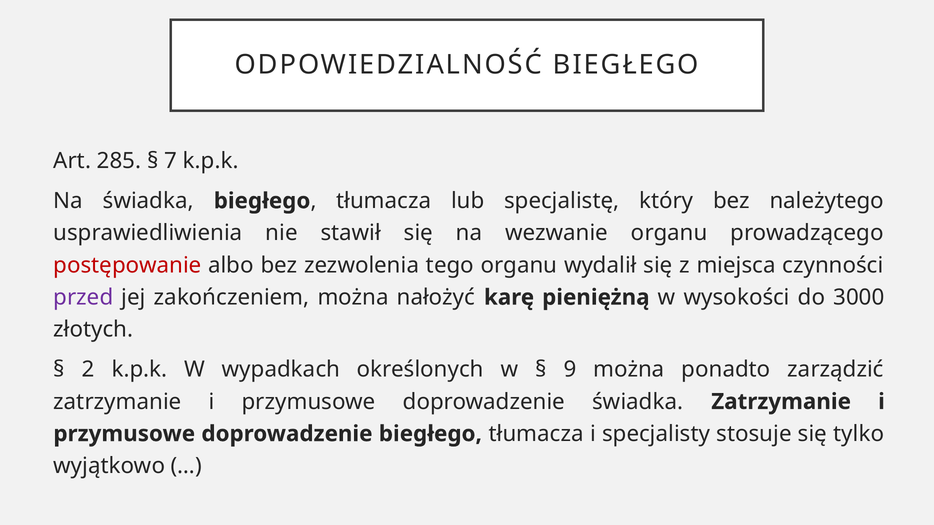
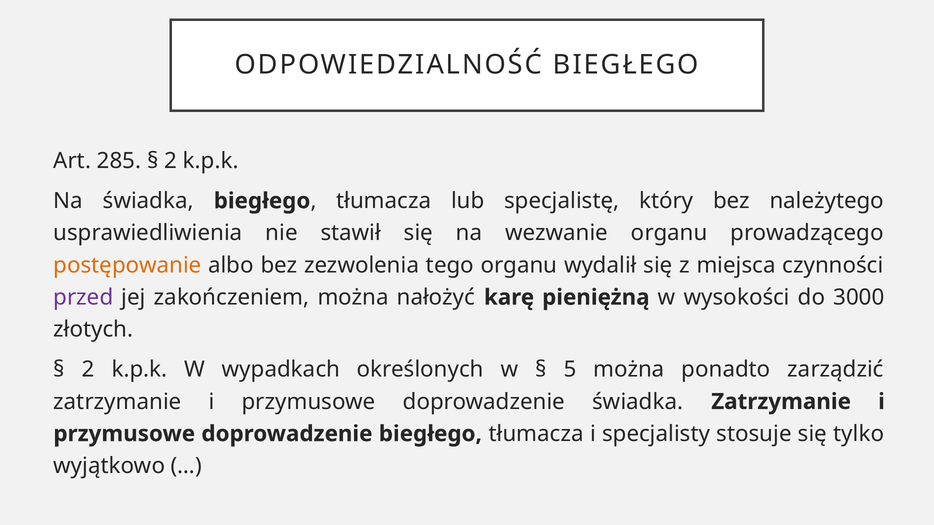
7: 7 -> 2 (171, 161)
postępowanie colour: red -> orange (127, 265)
9: 9 -> 5 (570, 370)
